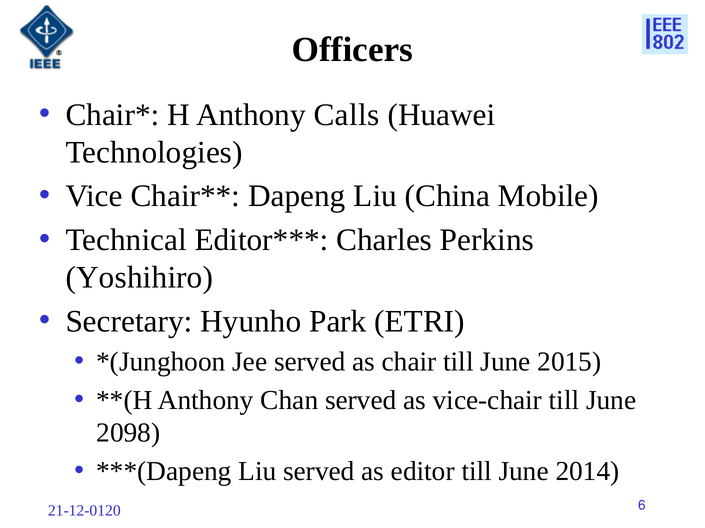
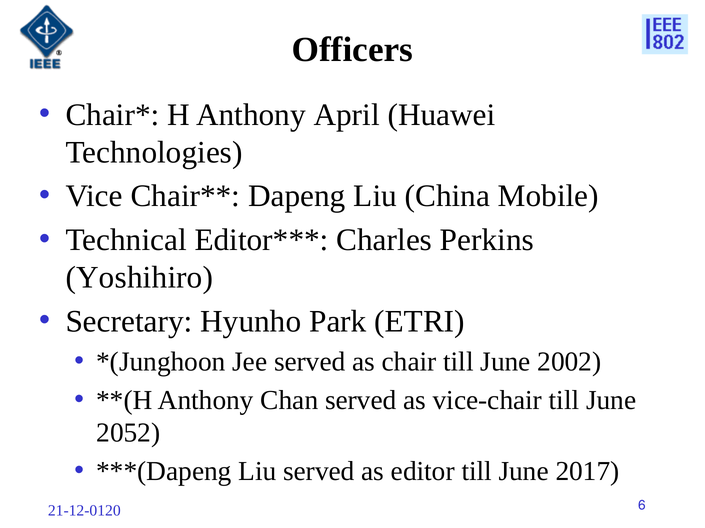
Calls: Calls -> April (347, 115)
2015: 2015 -> 2002 (569, 362)
2098: 2098 -> 2052 (128, 434)
2014: 2014 -> 2017 (588, 472)
